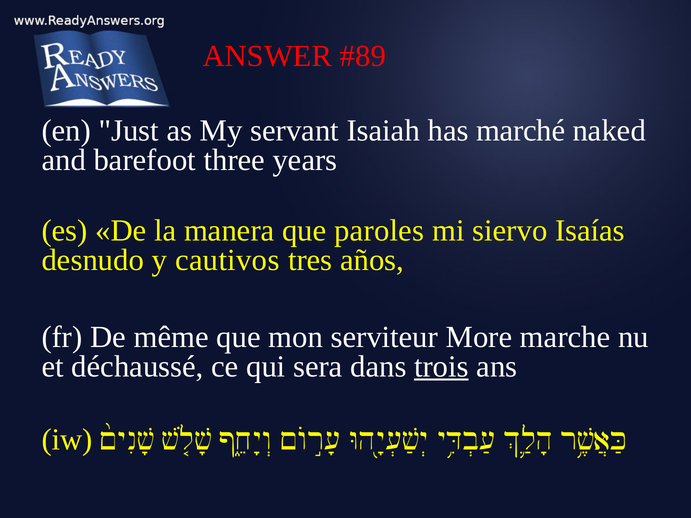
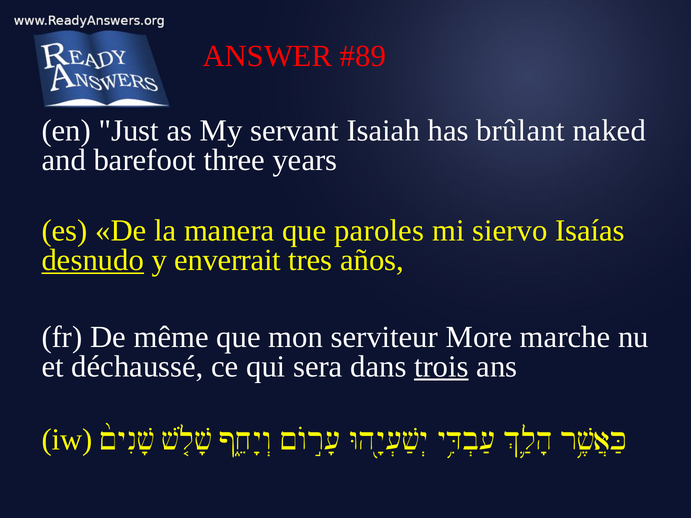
marché: marché -> brûlant (520, 130)
desnudo underline: none -> present (93, 260)
cautivos: cautivos -> enverrait (228, 260)
